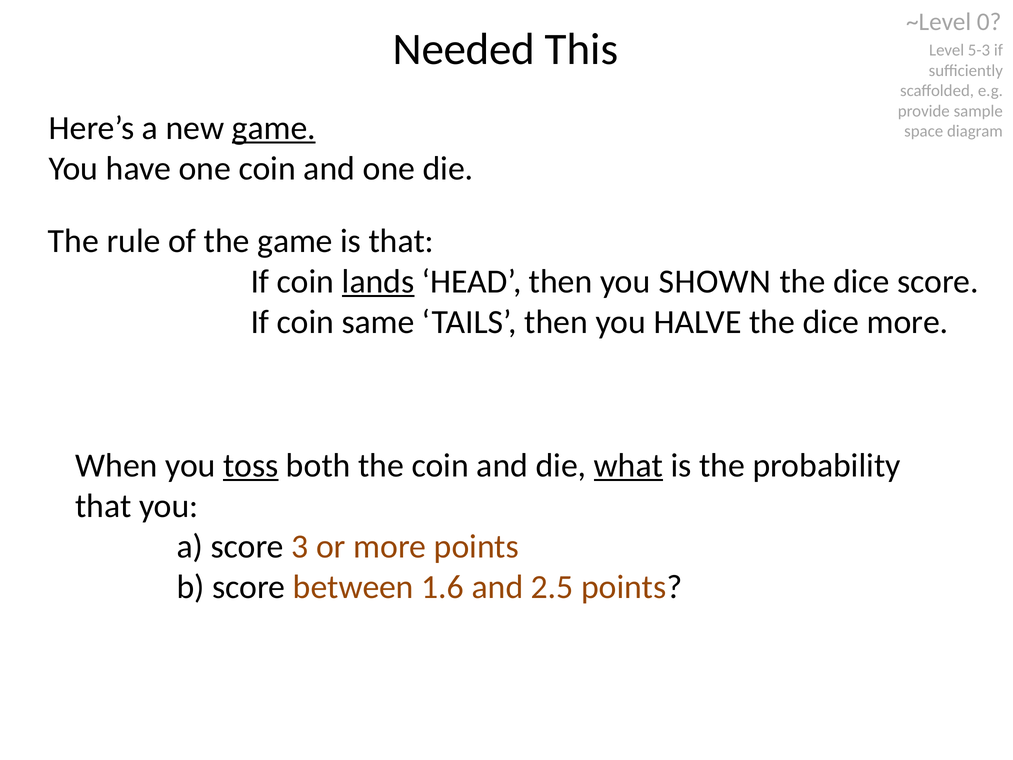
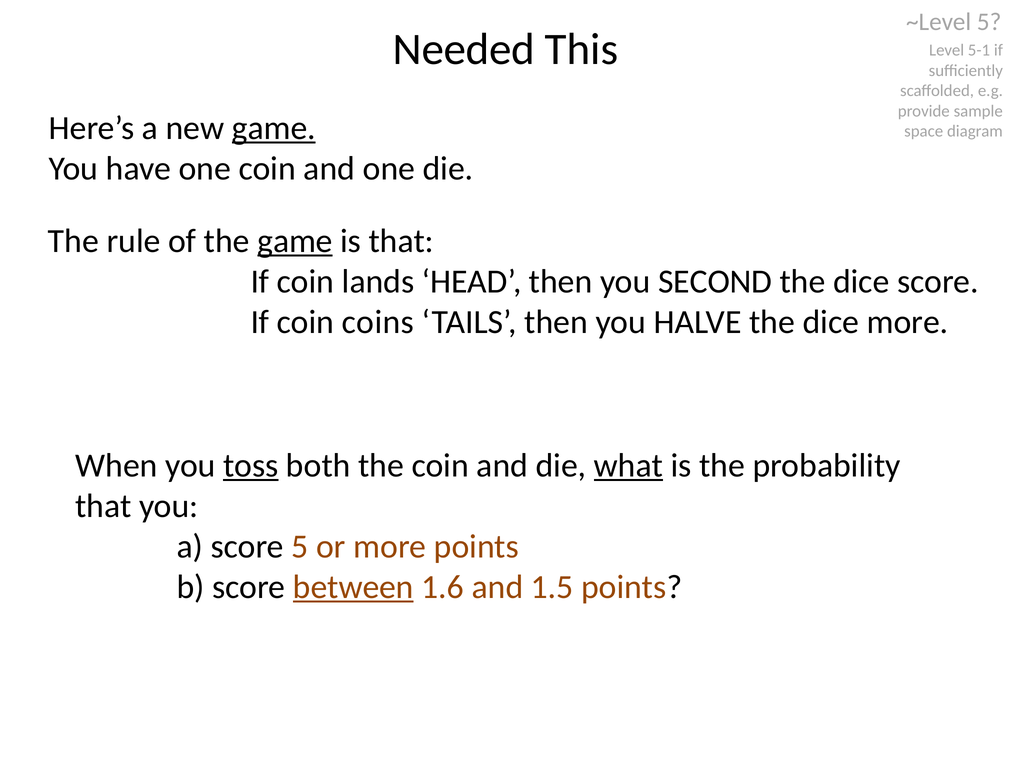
~Level 0: 0 -> 5 (989, 22)
5-3: 5-3 -> 5-1 (979, 50)
game underline: none -> present (295, 241)
lands underline: present -> none (378, 281)
SHOWN: SHOWN -> SECOND (715, 281)
same: same -> coins (378, 322)
score 3: 3 -> 5 (300, 546)
between underline: none -> present (353, 587)
2.5: 2.5 -> 1.5 (552, 587)
